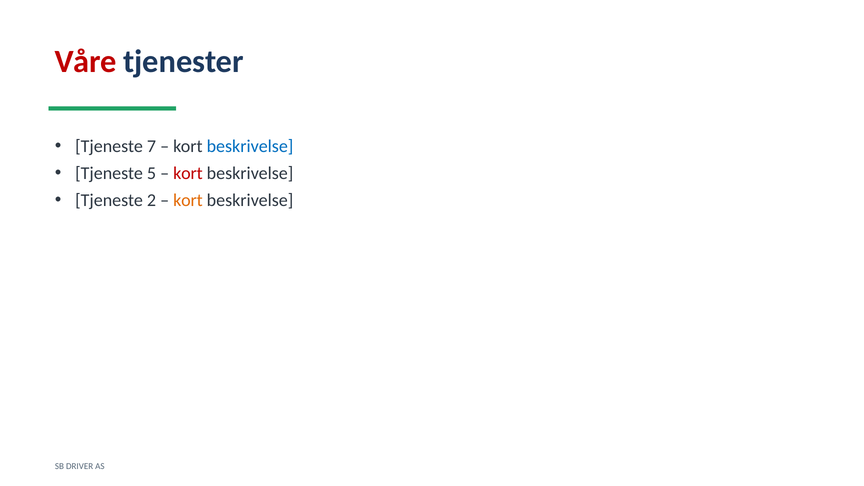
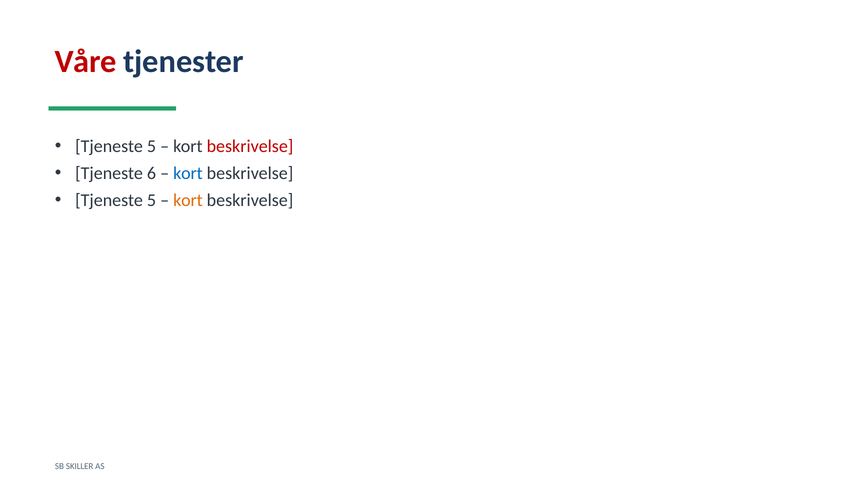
7: 7 -> 5 (151, 146)
beskrivelse colour: blue -> red (250, 146)
5: 5 -> 6 (151, 173)
kort colour: red -> blue (188, 173)
2: 2 -> 5 (151, 200)
DRIVER: DRIVER -> SKILLER (80, 466)
